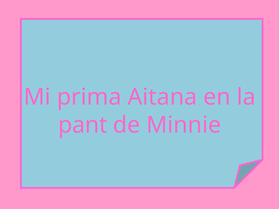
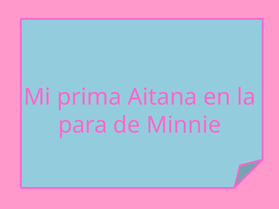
pant: pant -> para (83, 125)
